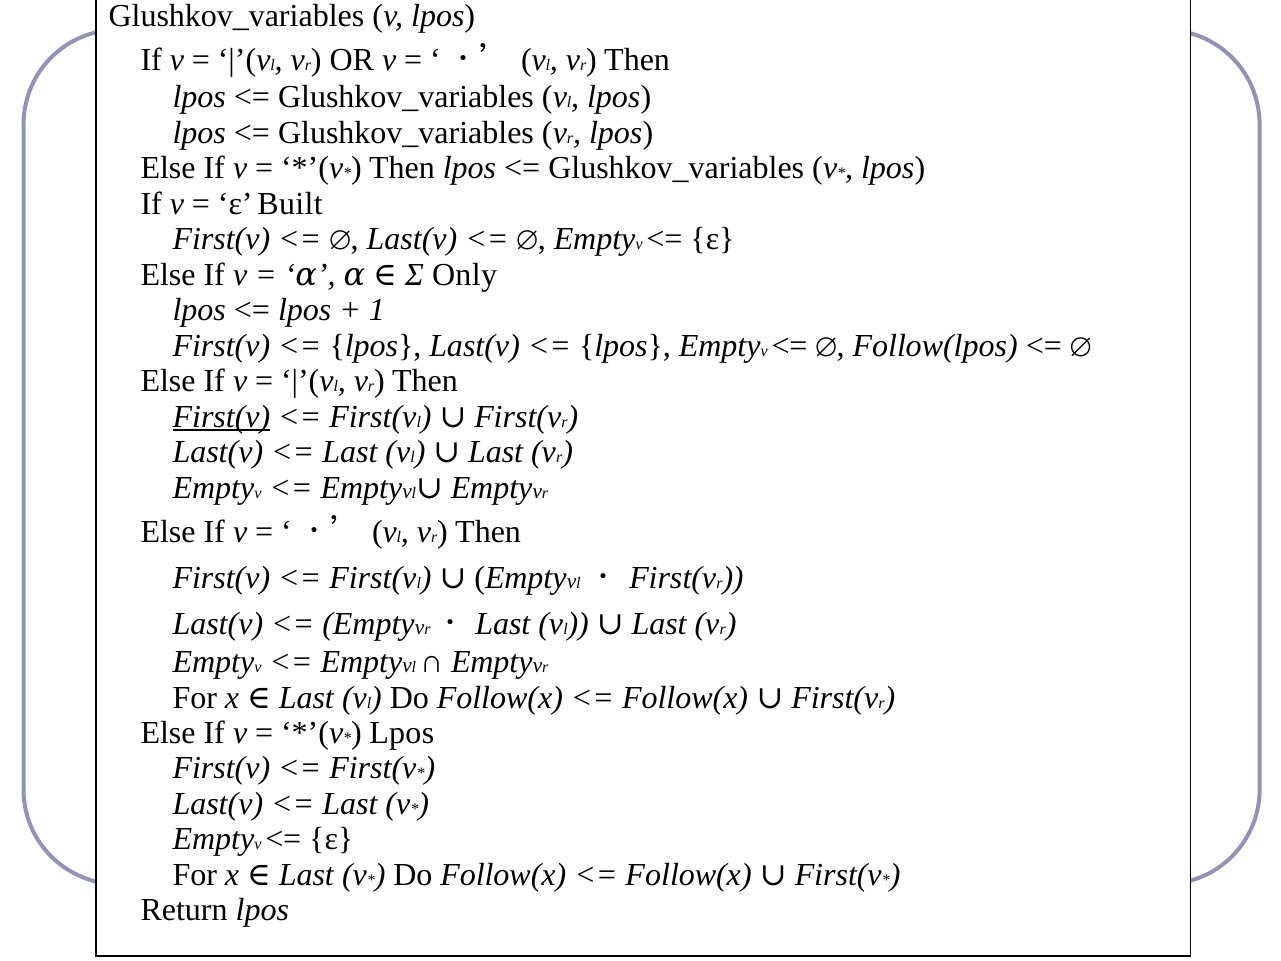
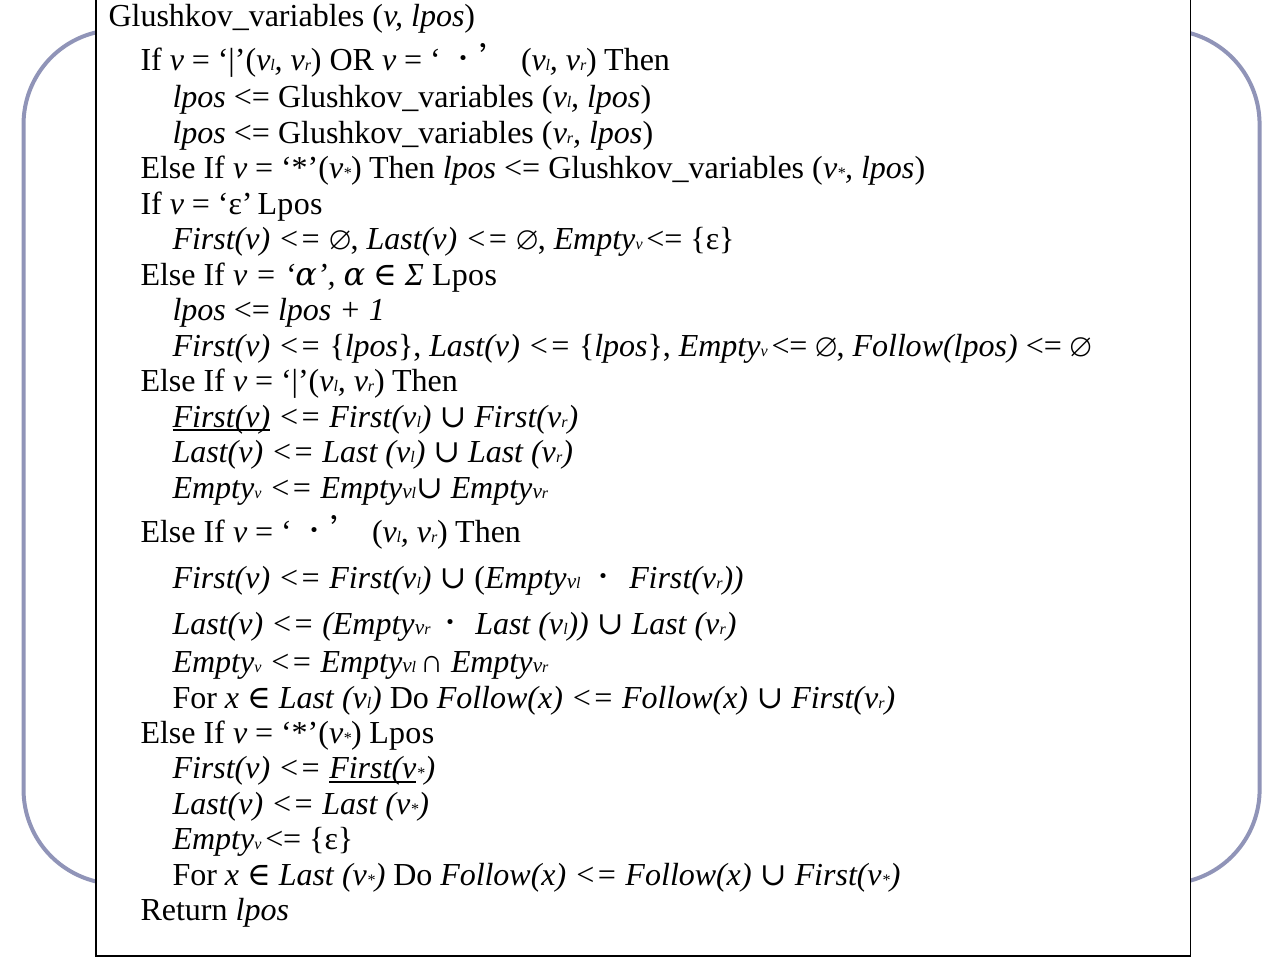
ε Built: Built -> Lpos (290, 204)
Only: Only -> Lpos (465, 275)
First(v underline: none -> present (373, 768)
